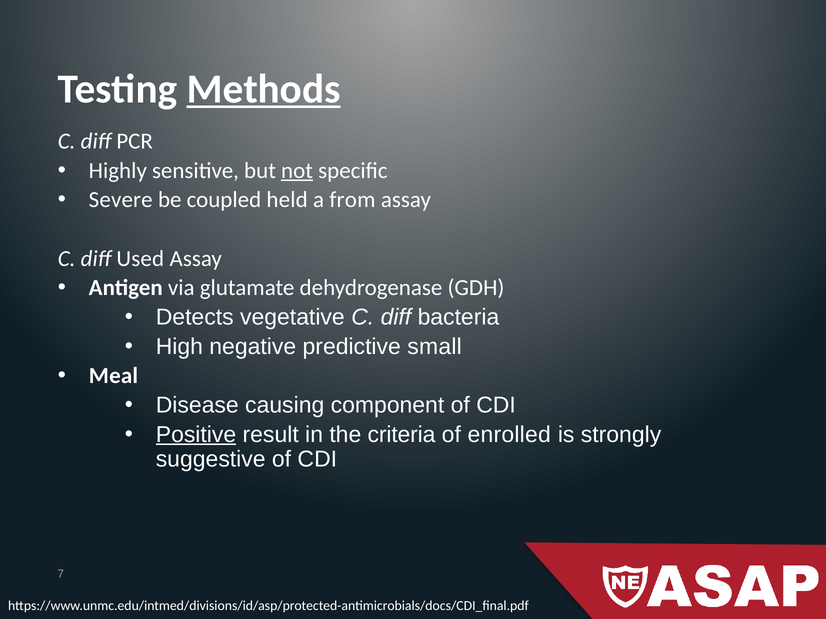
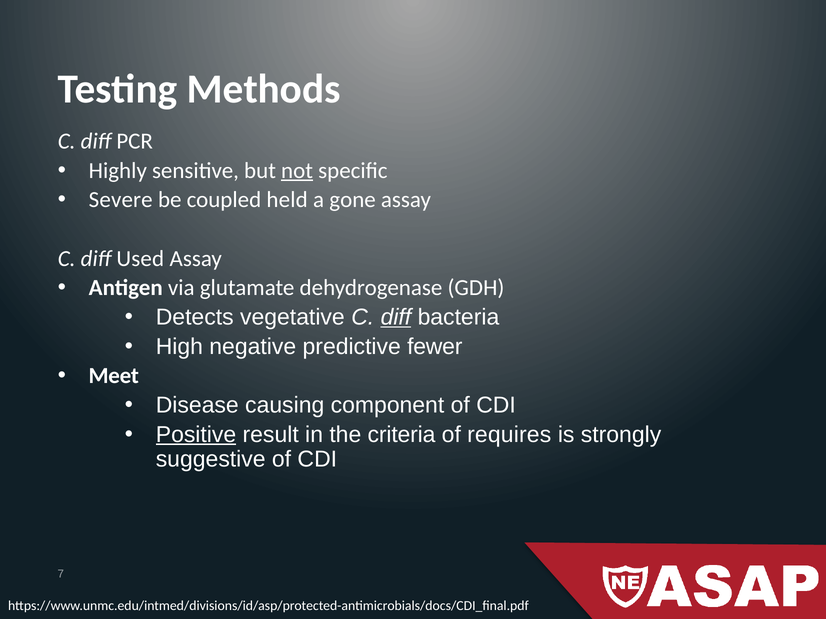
Methods underline: present -> none (264, 89)
from: from -> gone (353, 200)
diff underline: none -> present (396, 317)
small: small -> fewer (435, 347)
Meal: Meal -> Meet (114, 376)
enrolled: enrolled -> requires (509, 435)
